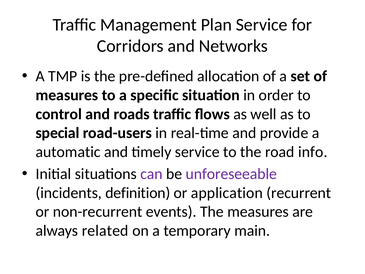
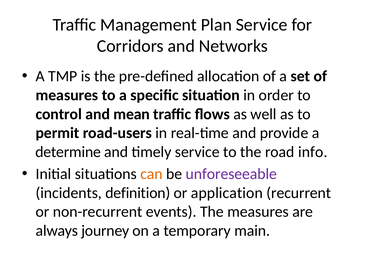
roads: roads -> mean (132, 114)
special: special -> permit (57, 133)
automatic: automatic -> determine (68, 152)
can colour: purple -> orange (151, 174)
related: related -> journey (105, 230)
